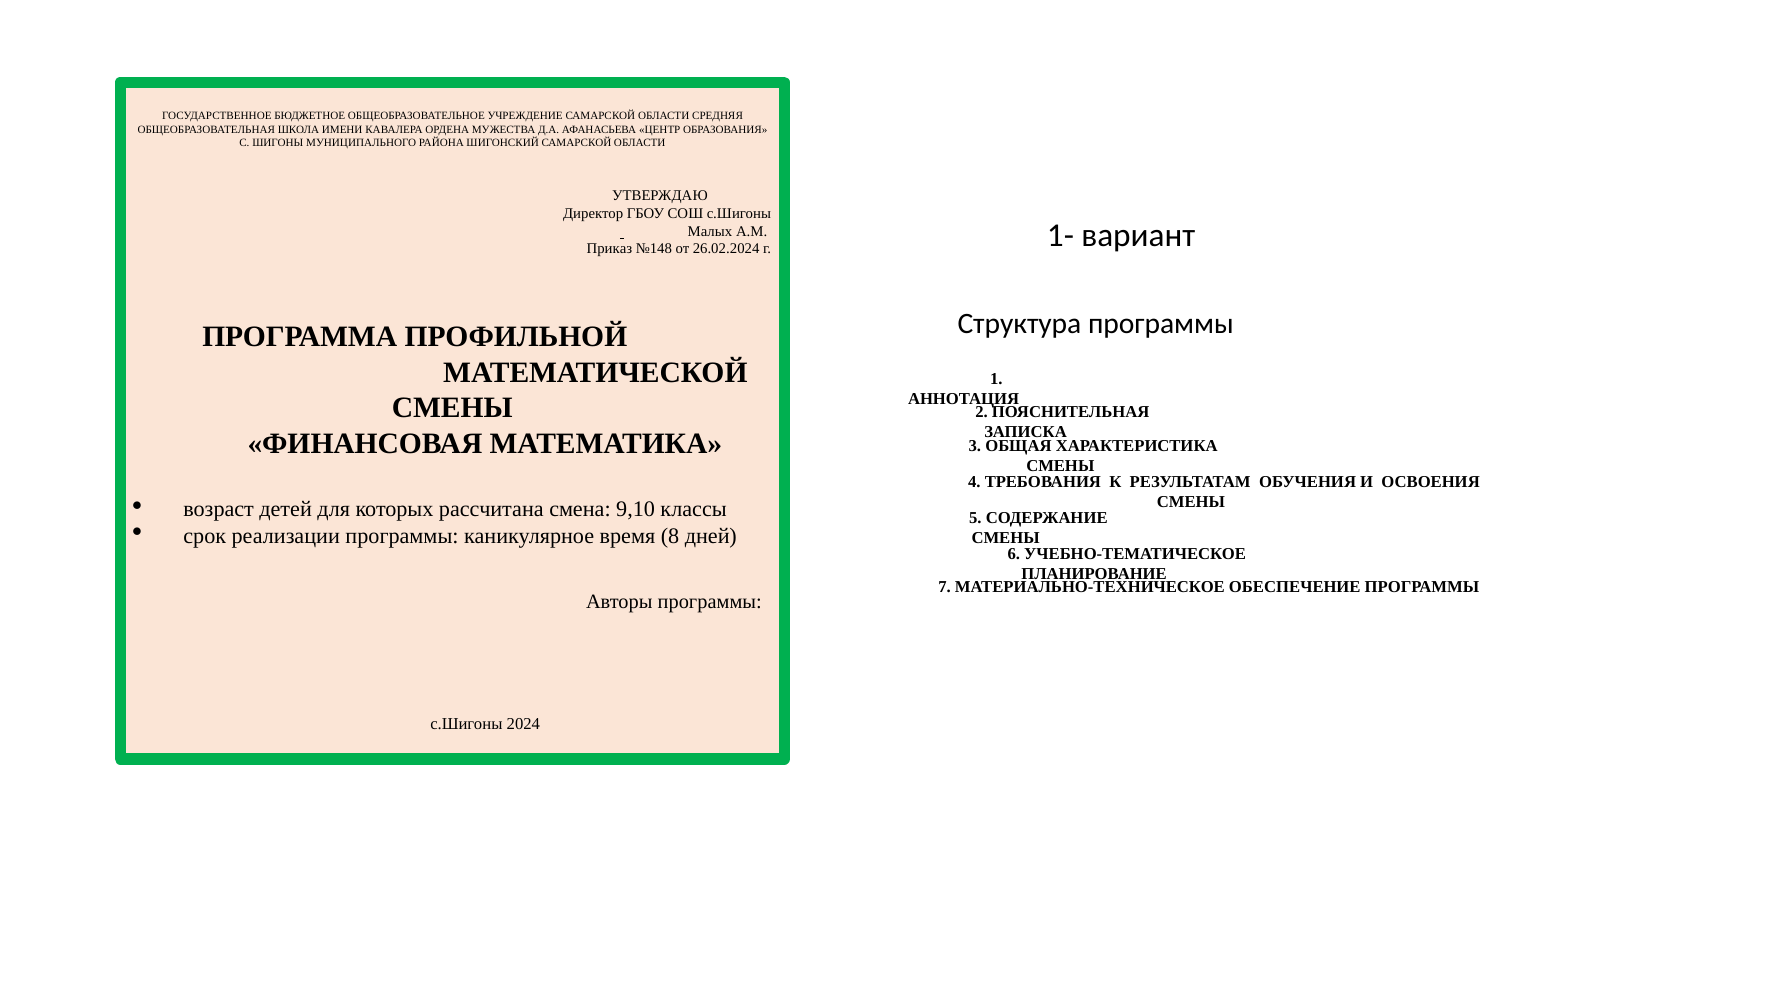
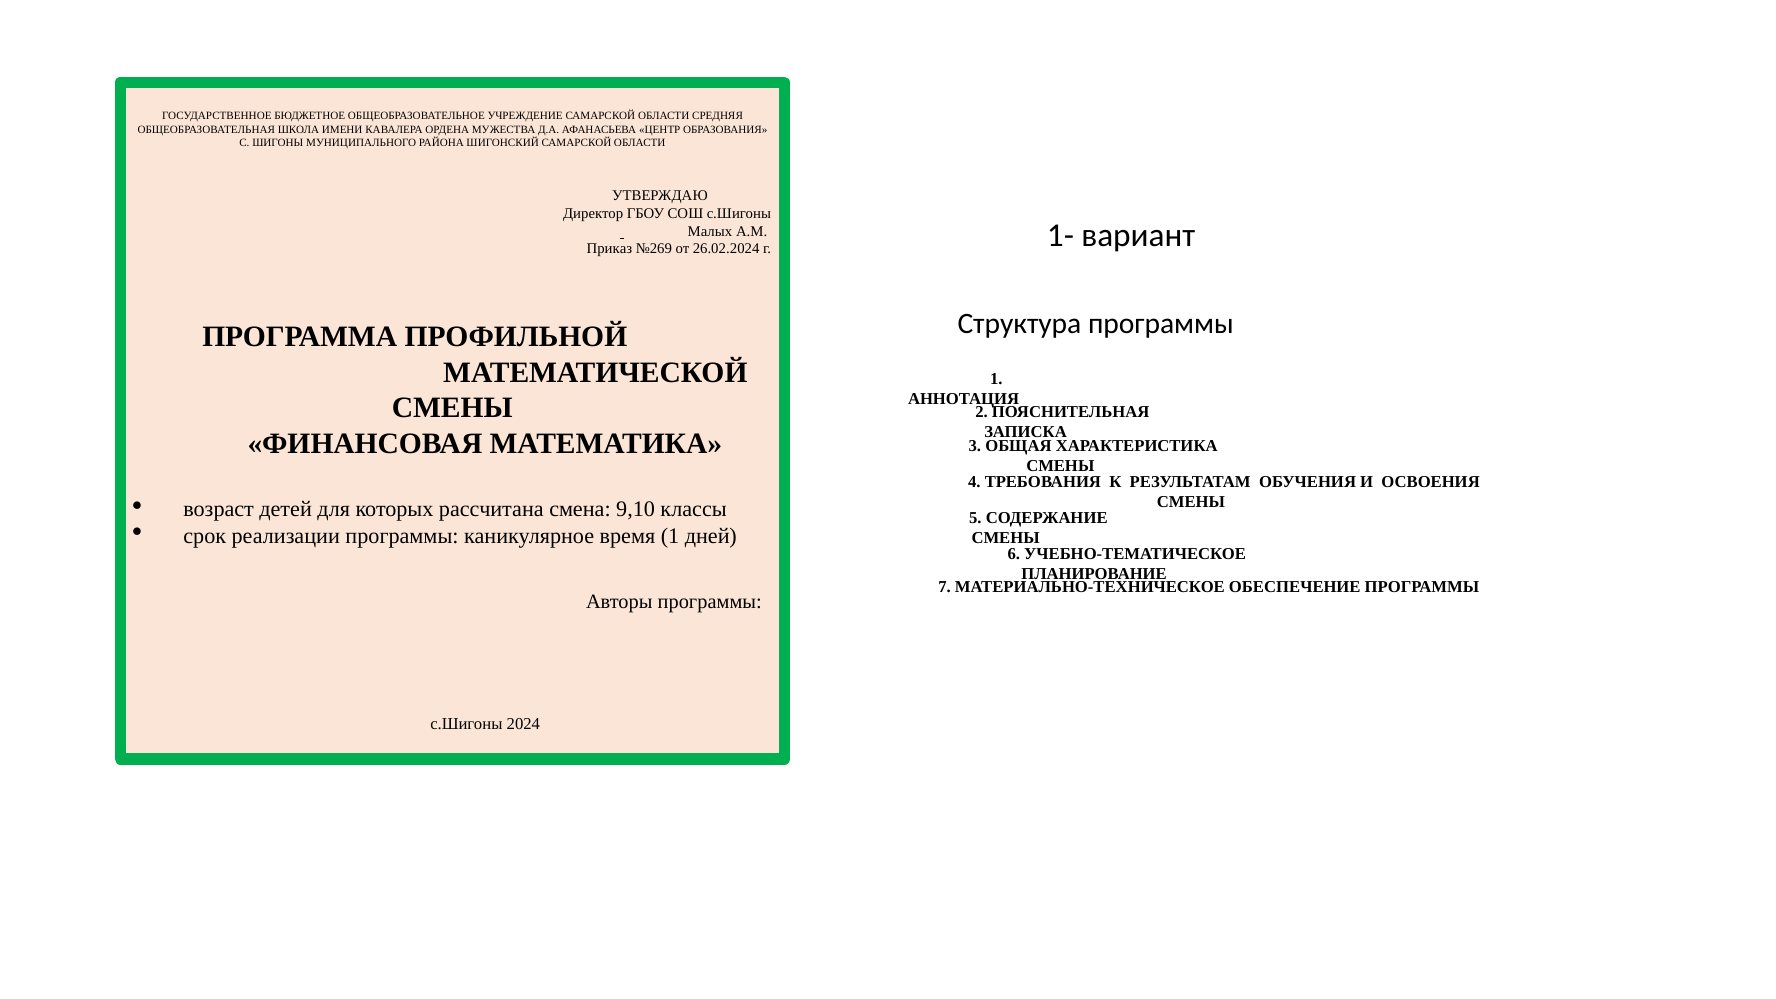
№148: №148 -> №269 (654, 249)
время 8: 8 -> 1 (670, 536)
